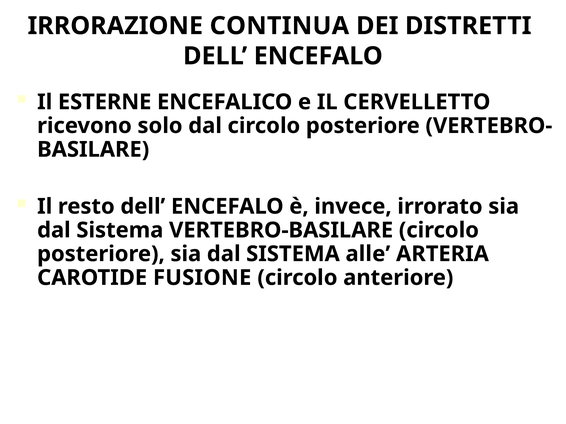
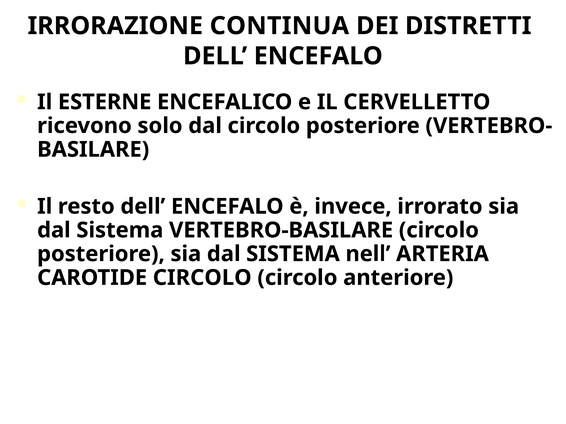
alle: alle -> nell (368, 254)
CAROTIDE FUSIONE: FUSIONE -> CIRCOLO (202, 278)
